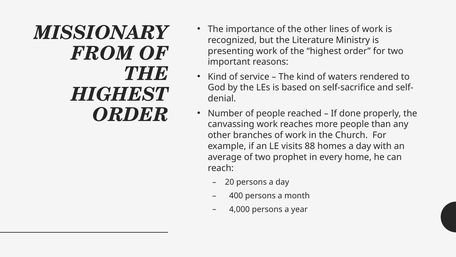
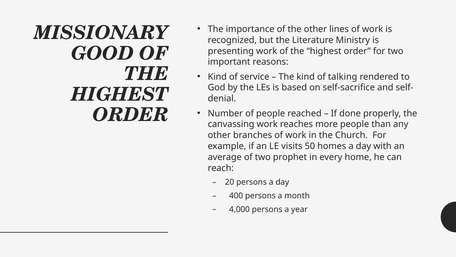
FROM: FROM -> GOOD (102, 53)
waters: waters -> talking (343, 77)
88: 88 -> 50 (310, 146)
